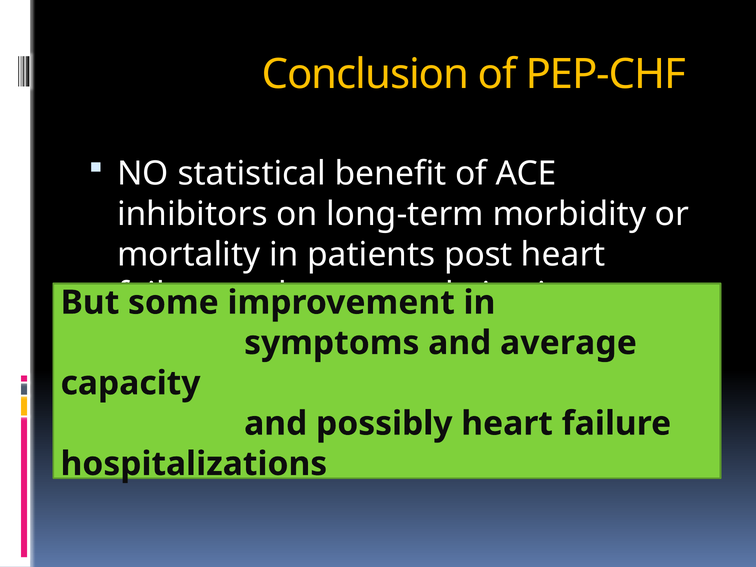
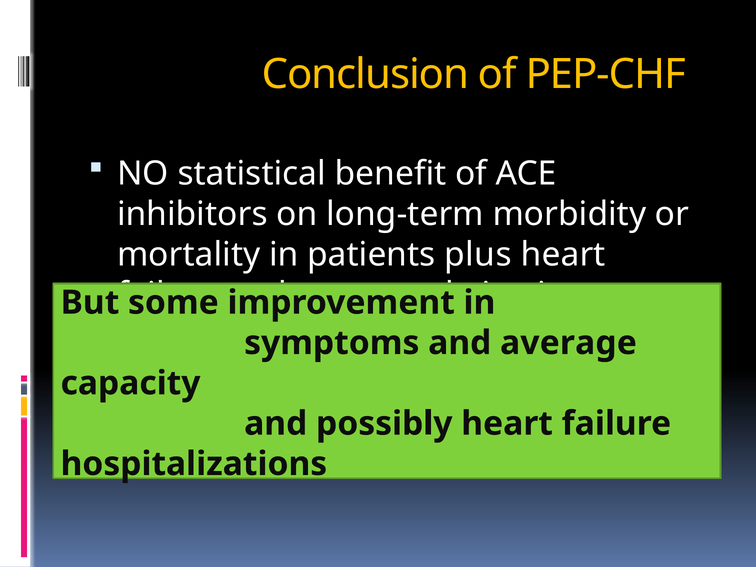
post: post -> plus (478, 254)
